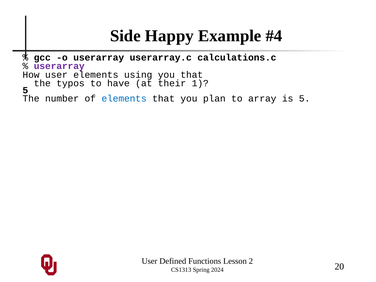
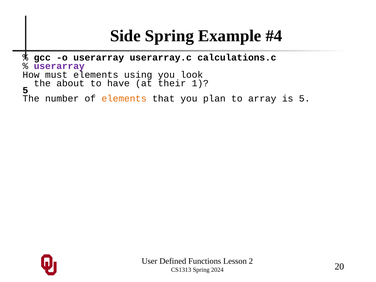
Side Happy: Happy -> Spring (169, 36)
How user: user -> must (56, 75)
you that: that -> look (192, 75)
typos: typos -> about (70, 83)
elements colour: blue -> orange (124, 98)
